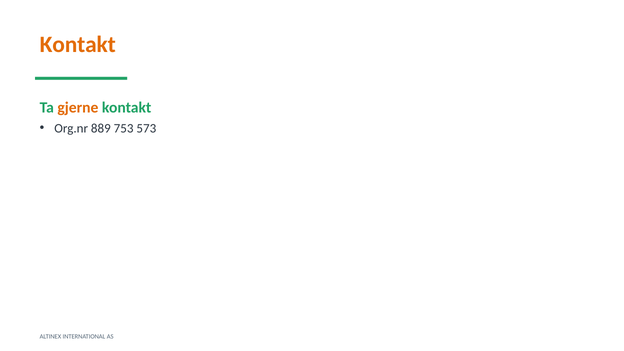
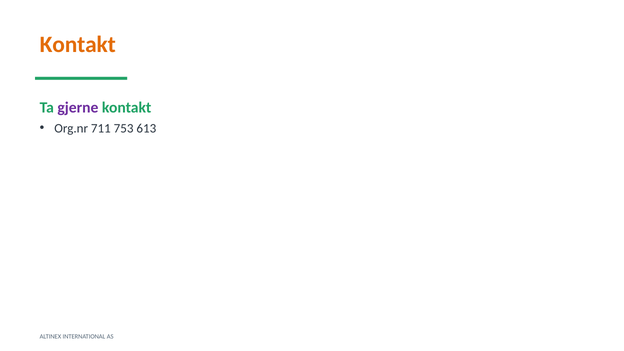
gjerne colour: orange -> purple (78, 107)
889: 889 -> 711 (101, 128)
573: 573 -> 613 (146, 128)
